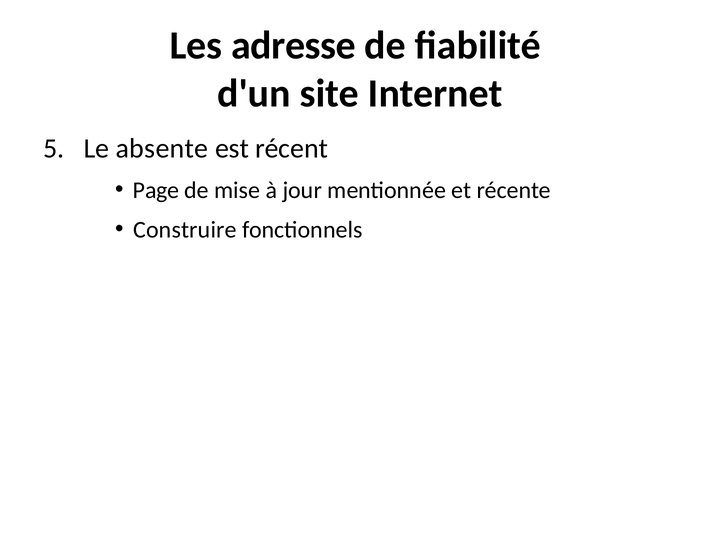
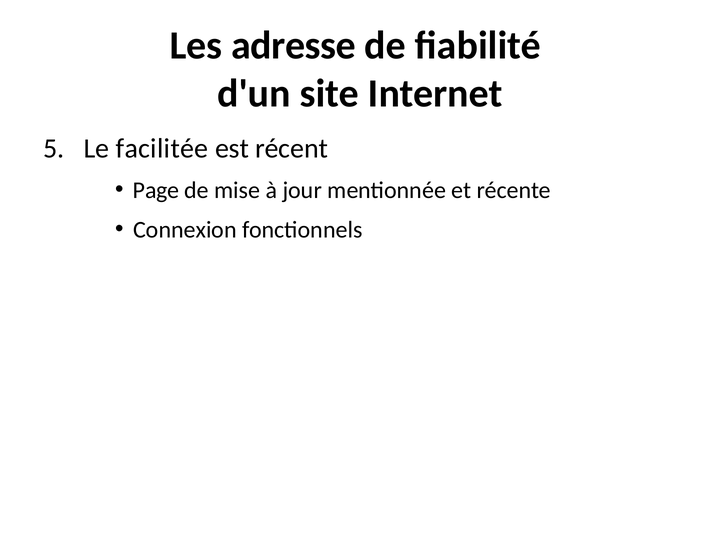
absente: absente -> facilitée (162, 148)
Construire: Construire -> Connexion (185, 230)
